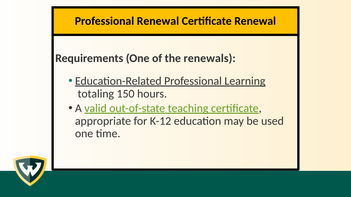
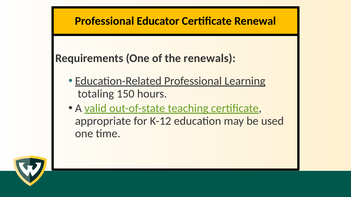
Professional Renewal: Renewal -> Educator (158, 21)
